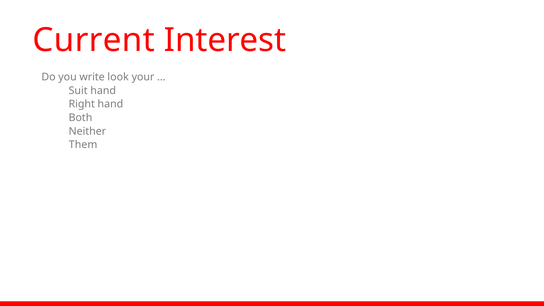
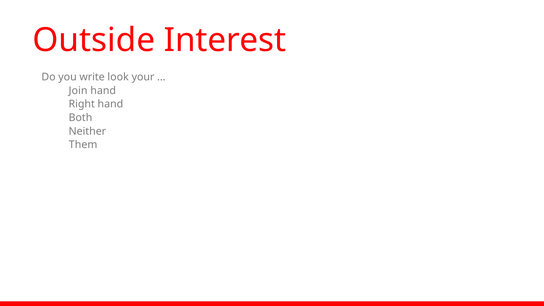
Current: Current -> Outside (94, 40)
Suit: Suit -> Join (78, 91)
